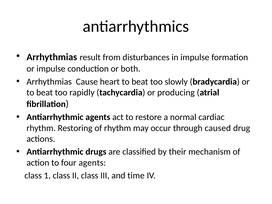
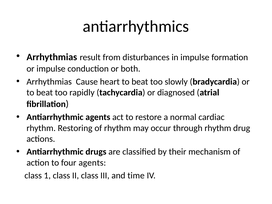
producing: producing -> diagnosed (176, 93)
through caused: caused -> rhythm (218, 128)
